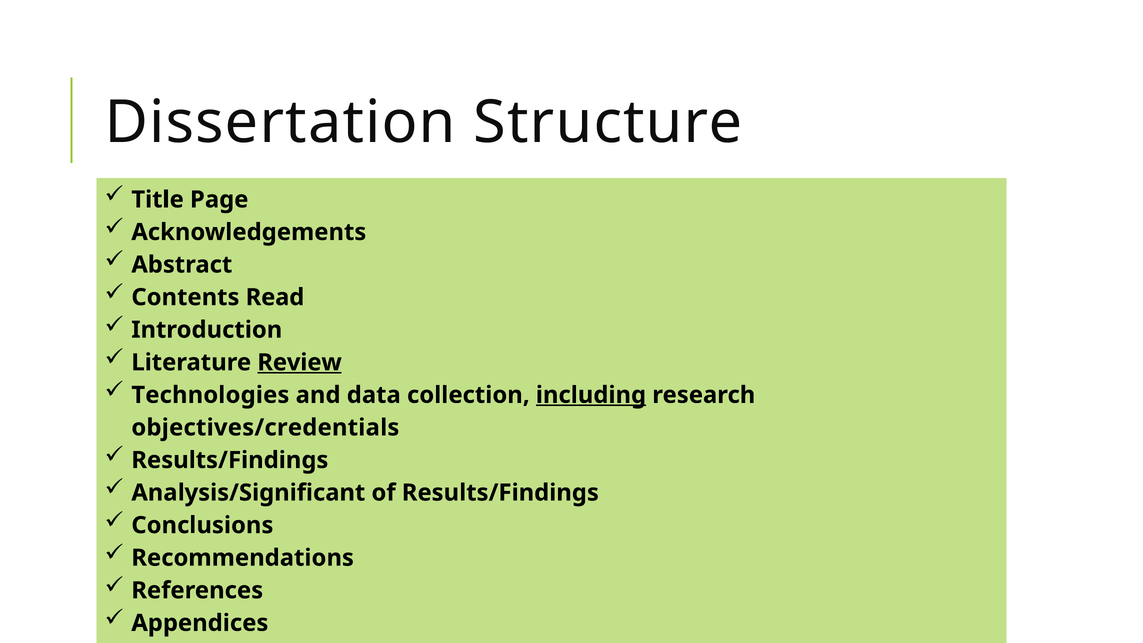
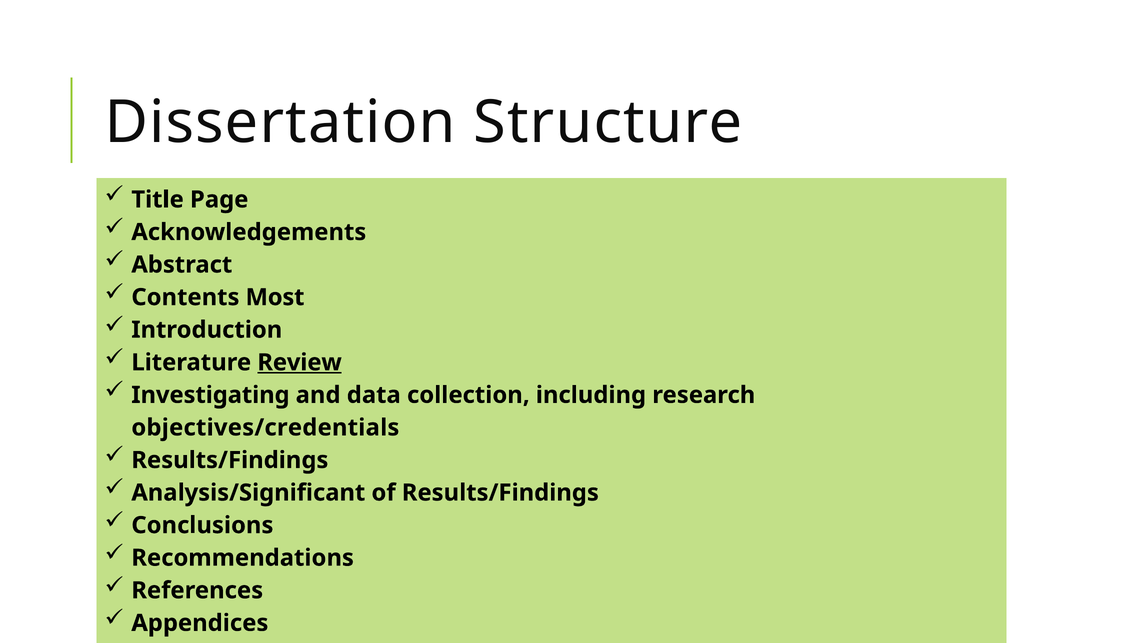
Read: Read -> Most (275, 297)
Technologies: Technologies -> Investigating (210, 395)
including underline: present -> none (591, 395)
